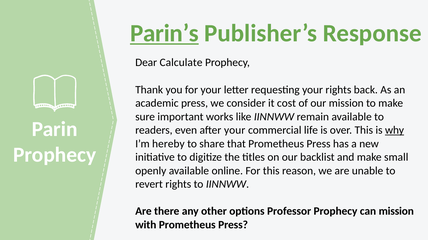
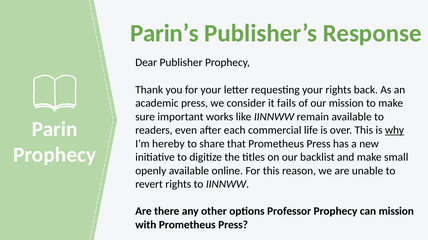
Parin’s underline: present -> none (164, 33)
Calculate: Calculate -> Publisher (181, 63)
cost: cost -> fails (286, 103)
after your: your -> each (235, 131)
